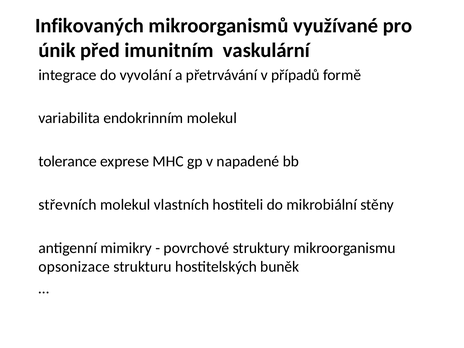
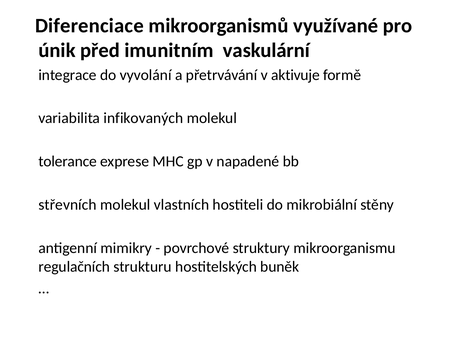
Infikovaných: Infikovaných -> Diferenciace (89, 26)
případů: případů -> aktivuje (296, 75)
endokrinním: endokrinním -> infikovaných (143, 118)
opsonizace: opsonizace -> regulačních (74, 267)
